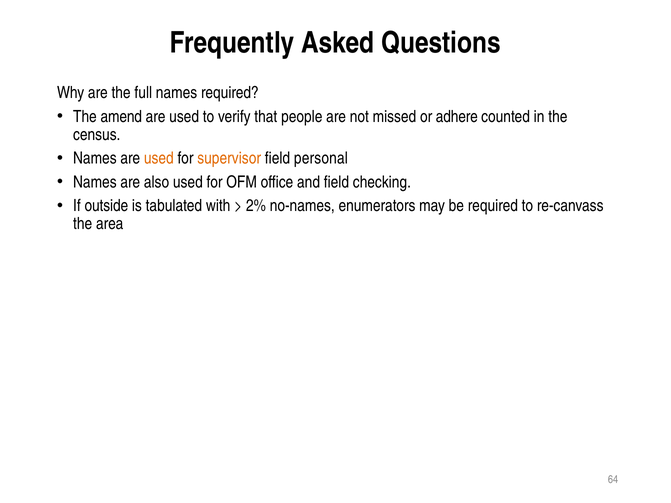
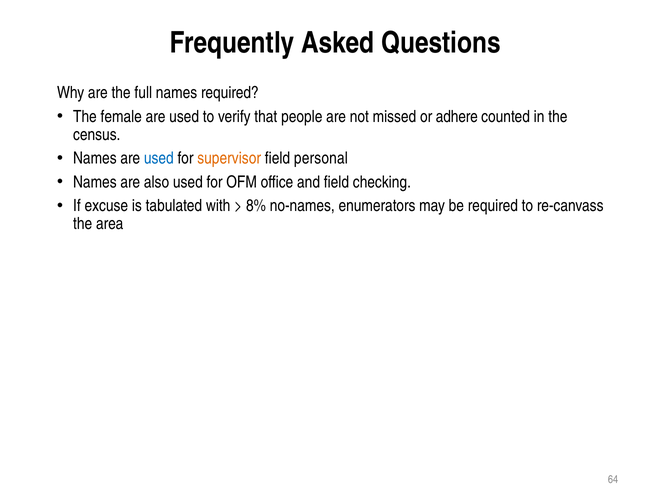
amend: amend -> female (121, 117)
used colour: orange -> blue (159, 158)
outside: outside -> excuse (106, 206)
2%: 2% -> 8% (256, 206)
